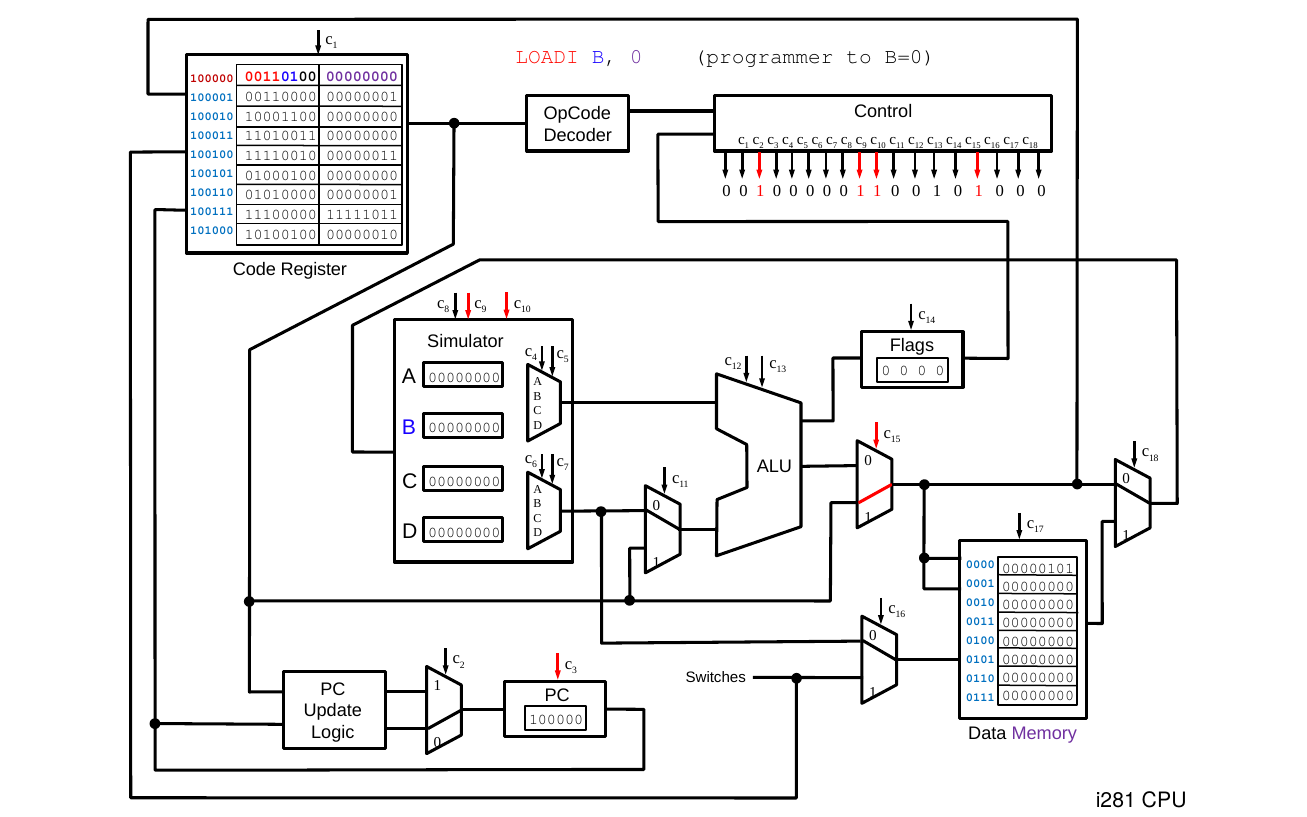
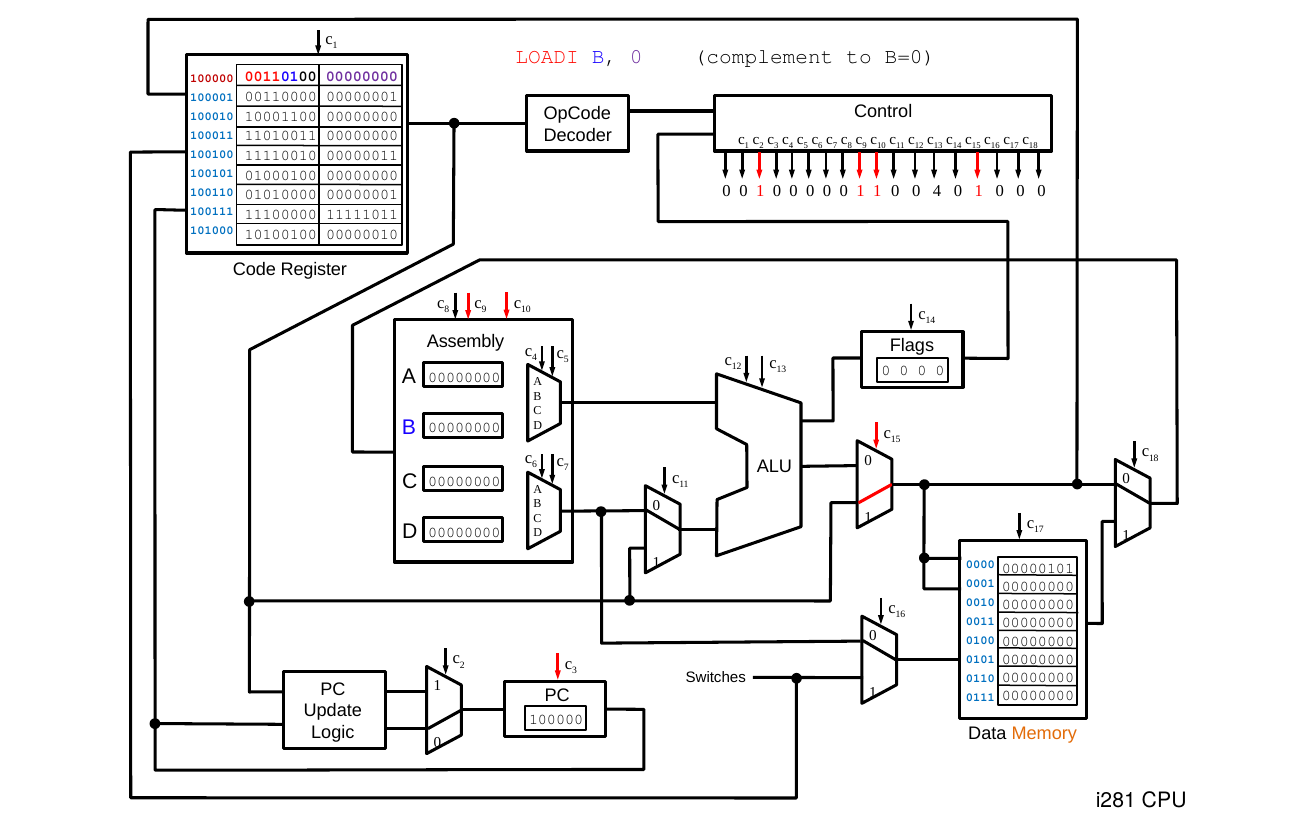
programmer: programmer -> complement (764, 57)
1 0 0 1: 1 -> 4 (937, 191)
Simulator: Simulator -> Assembly (466, 341)
Memory colour: purple -> orange (1044, 734)
